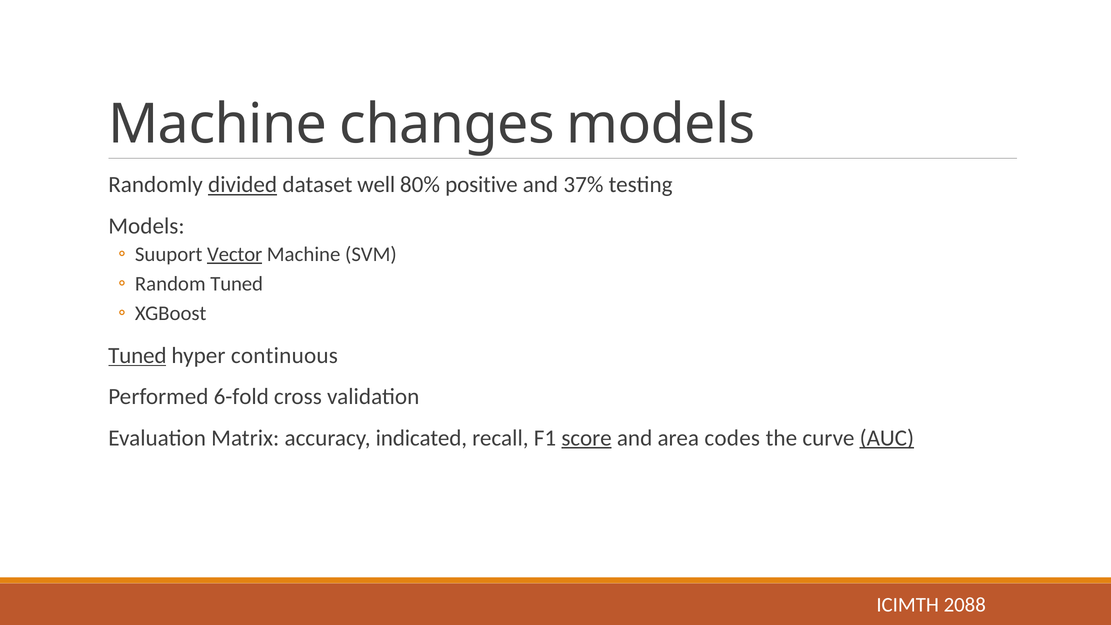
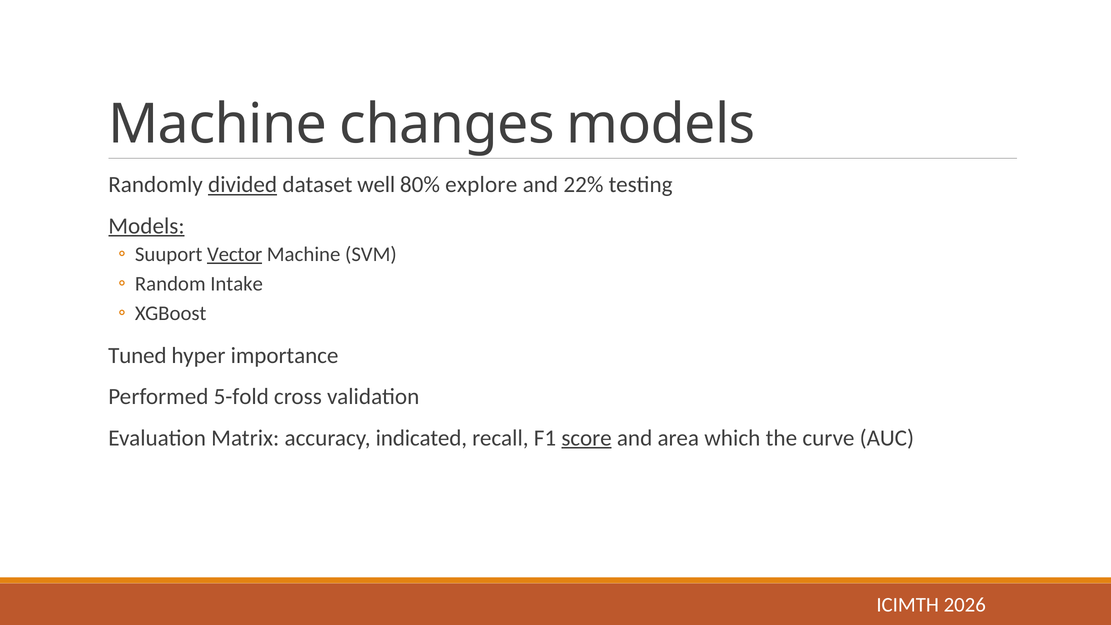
positive: positive -> explore (481, 185)
37%: 37% -> 22% (583, 185)
Models underline: none -> present (146, 226)
Random Tuned: Tuned -> Intake (237, 284)
Tuned underline: present -> none (137, 356)
continuous: continuous -> importance (285, 356)
6-fold: 6-fold -> 5-fold (241, 397)
codes: codes -> which (732, 438)
AUC underline: present -> none (887, 438)
2088: 2088 -> 2026 (965, 605)
